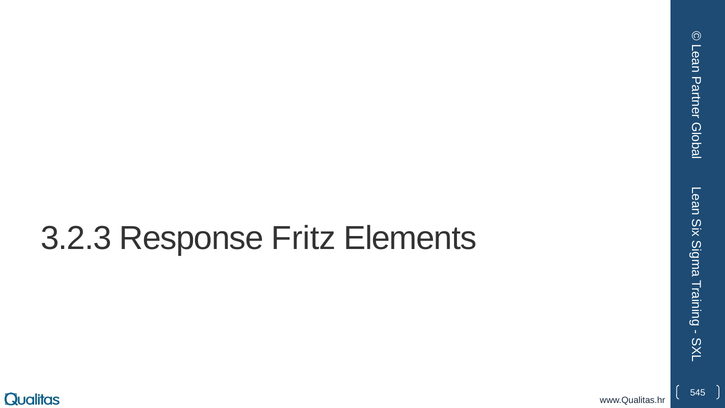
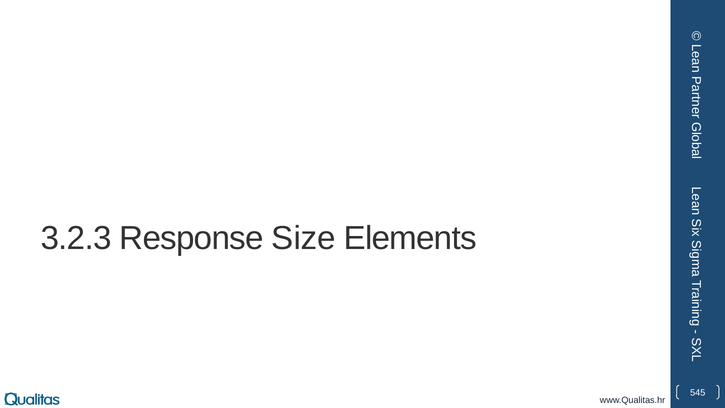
Fritz: Fritz -> Size (304, 238)
